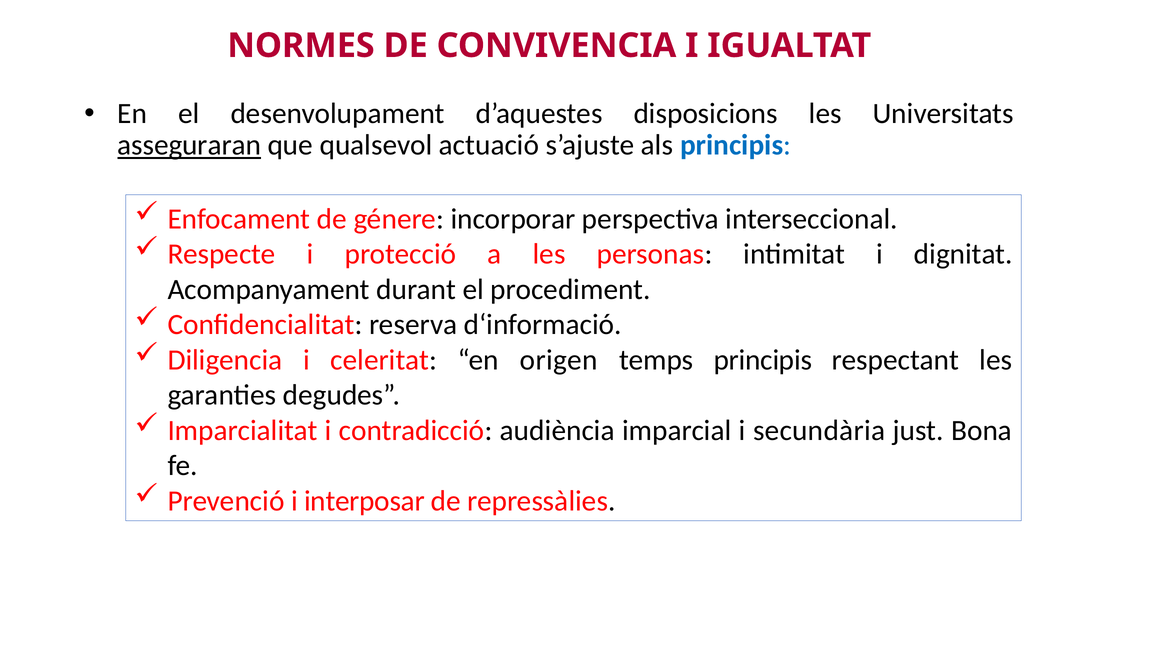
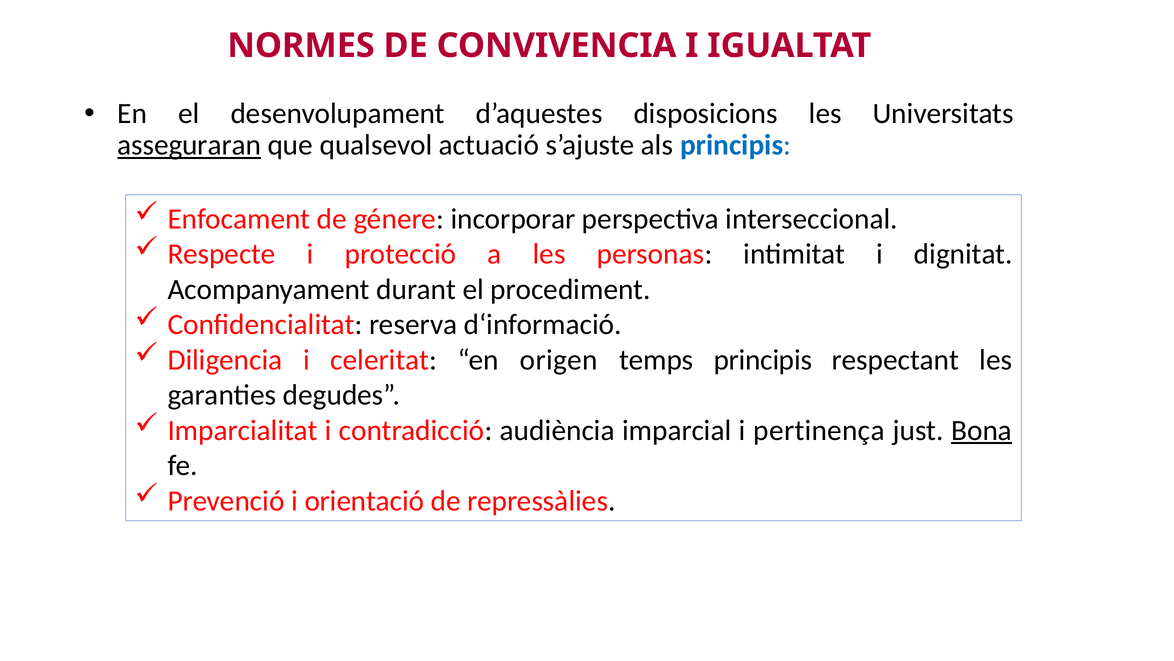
secundària: secundària -> pertinença (819, 430)
Bona underline: none -> present (982, 430)
interposar: interposar -> orientació (364, 500)
